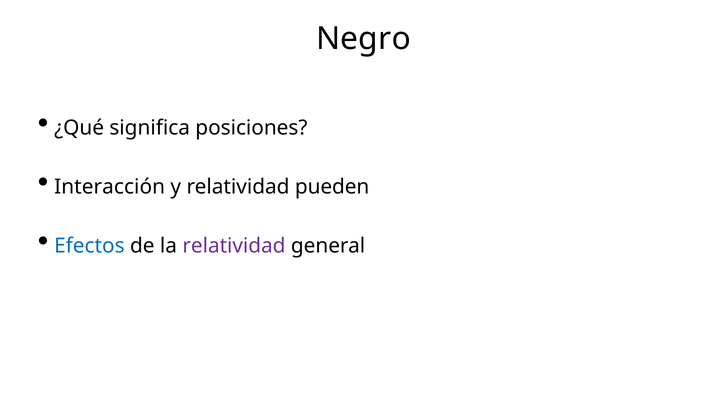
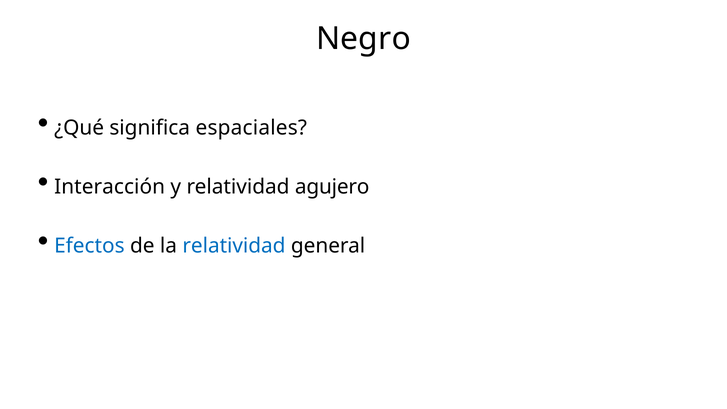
posiciones: posiciones -> espaciales (251, 128)
pueden: pueden -> agujero (332, 187)
relatividad colour: purple -> blue (234, 246)
